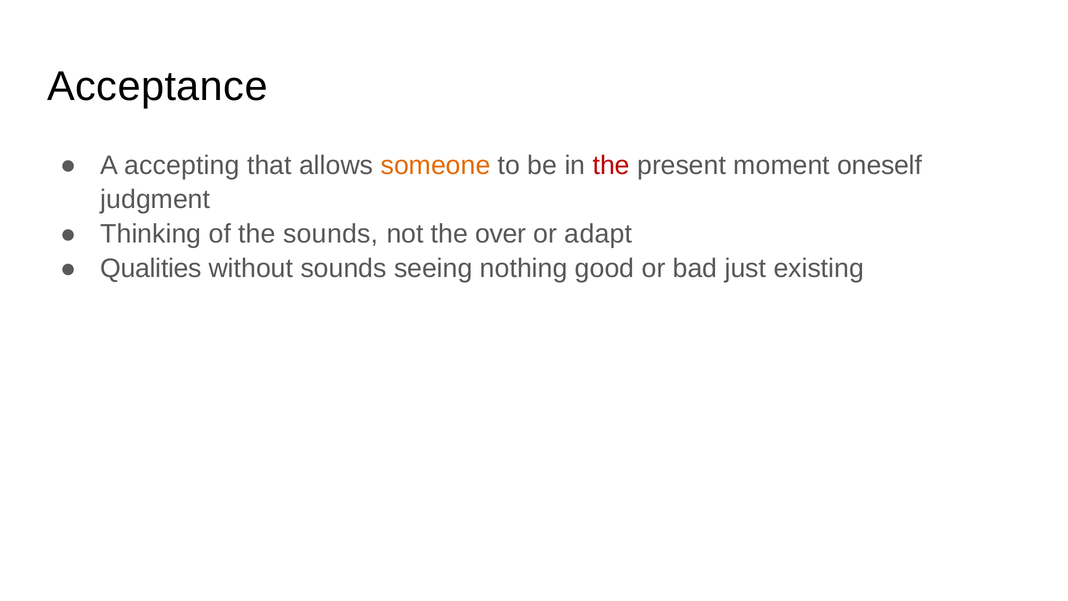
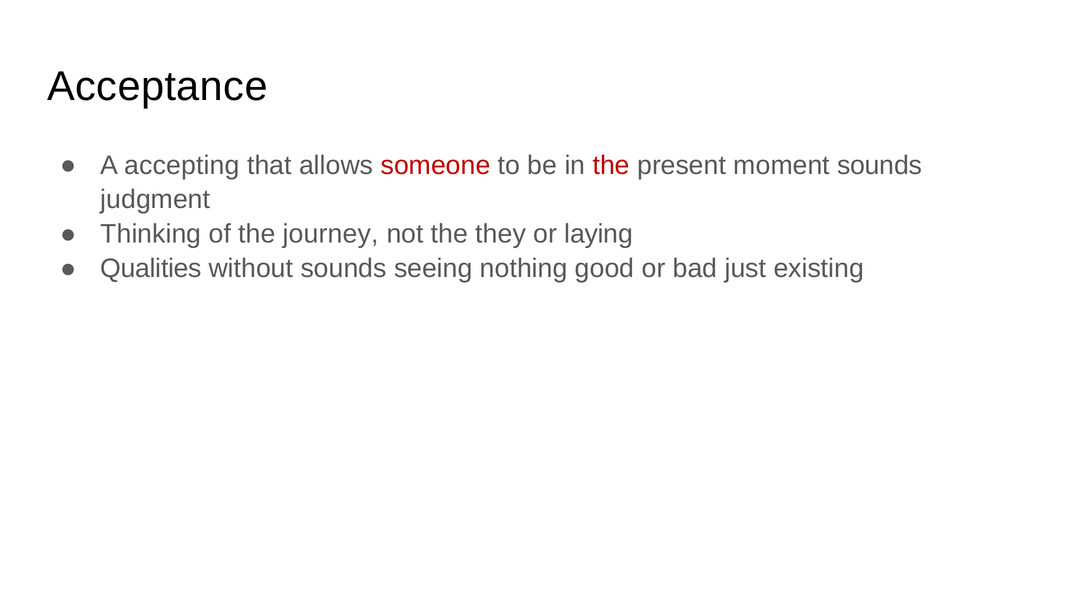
someone colour: orange -> red (436, 165)
moment oneself: oneself -> sounds (880, 165)
the sounds: sounds -> journey (331, 234)
over: over -> they (501, 234)
adapt: adapt -> laying (599, 234)
